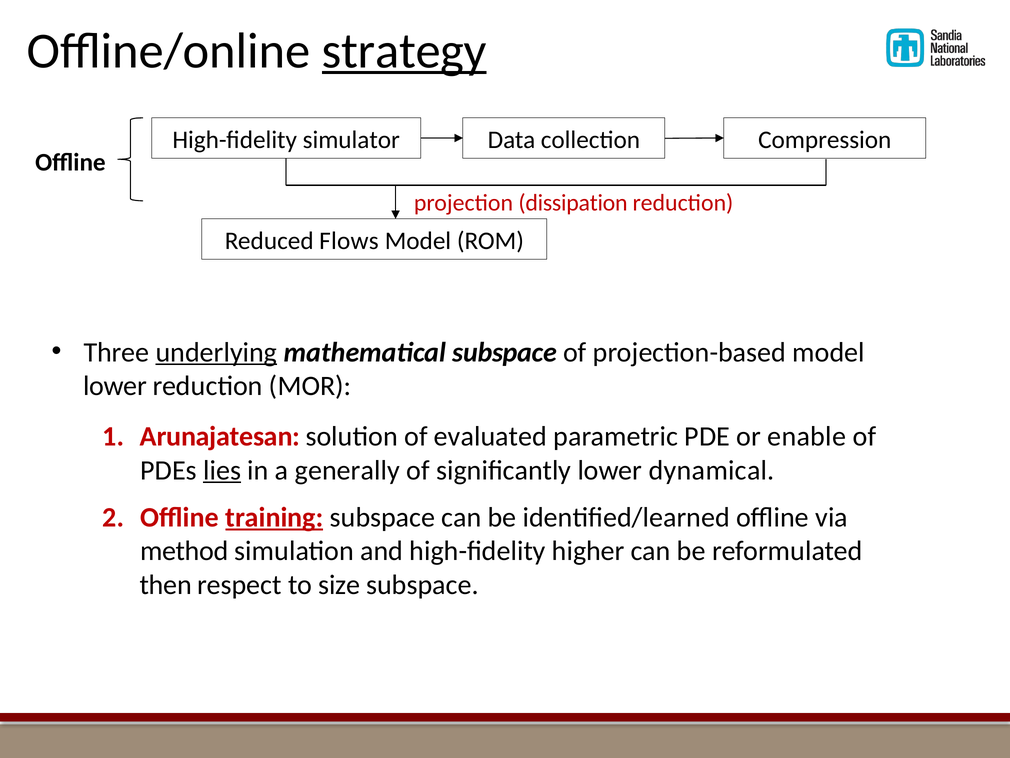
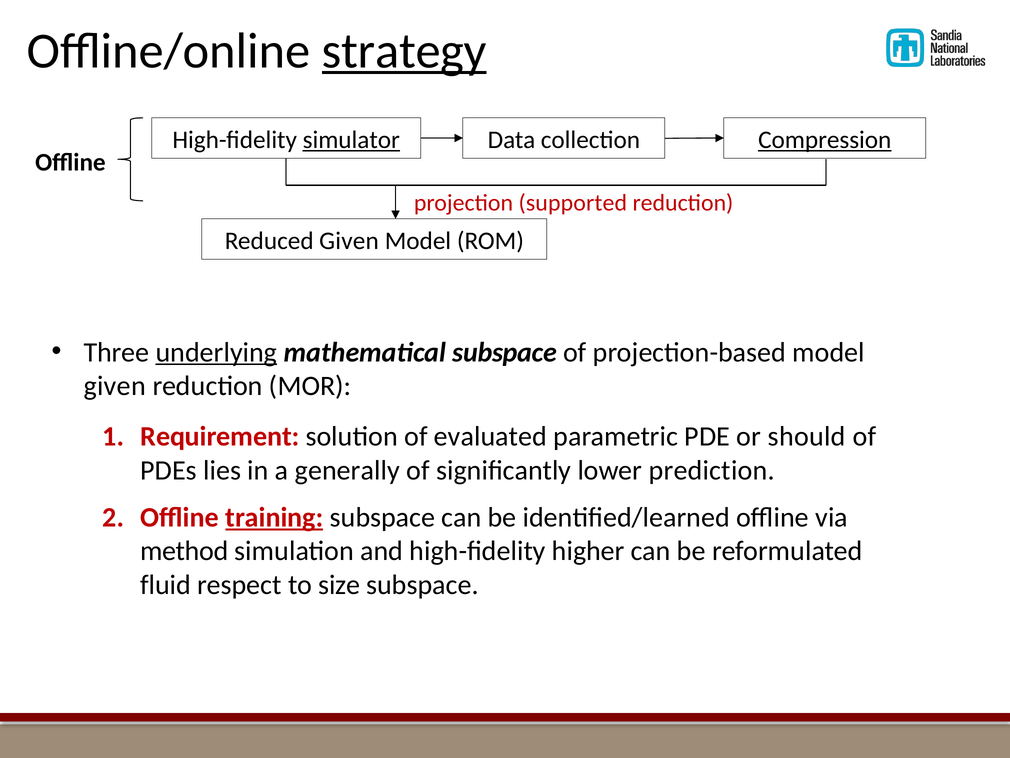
simulator underline: none -> present (351, 140)
Compression underline: none -> present (825, 140)
dissipation: dissipation -> supported (573, 203)
Reduced Flows: Flows -> Given (349, 241)
lower: lower -> given (115, 386)
Arunajatesan: Arunajatesan -> Requirement (220, 436)
enable: enable -> should (807, 436)
lies underline: present -> none (222, 470)
dynamical: dynamical -> prediction (712, 470)
then: then -> fluid (166, 584)
